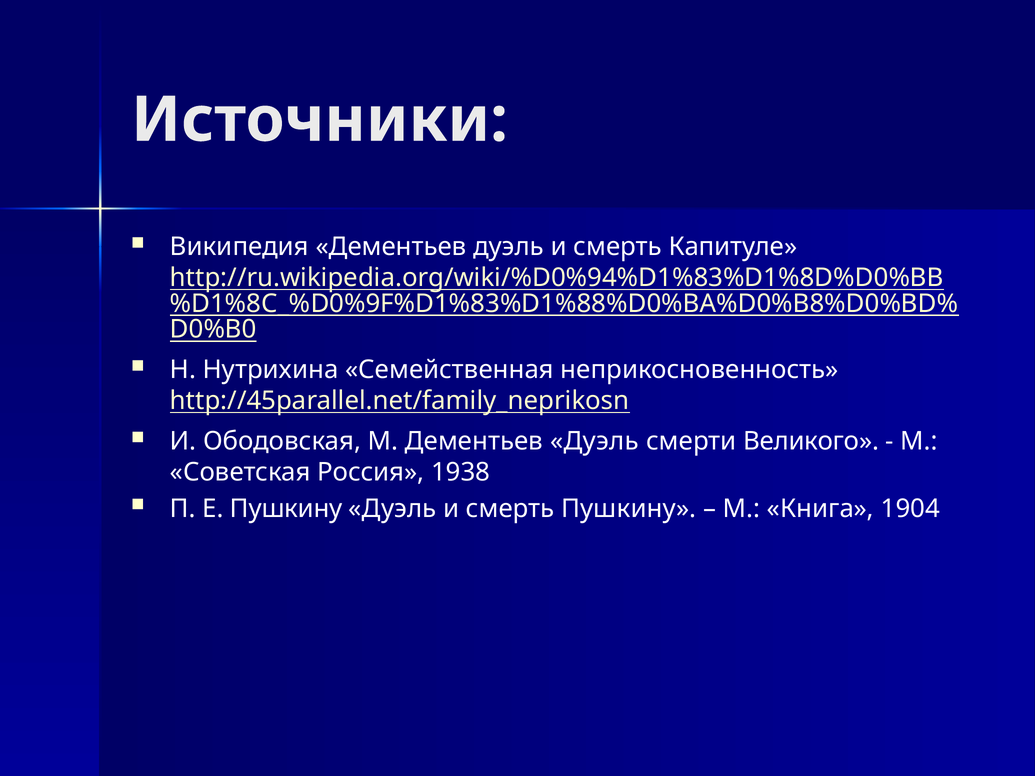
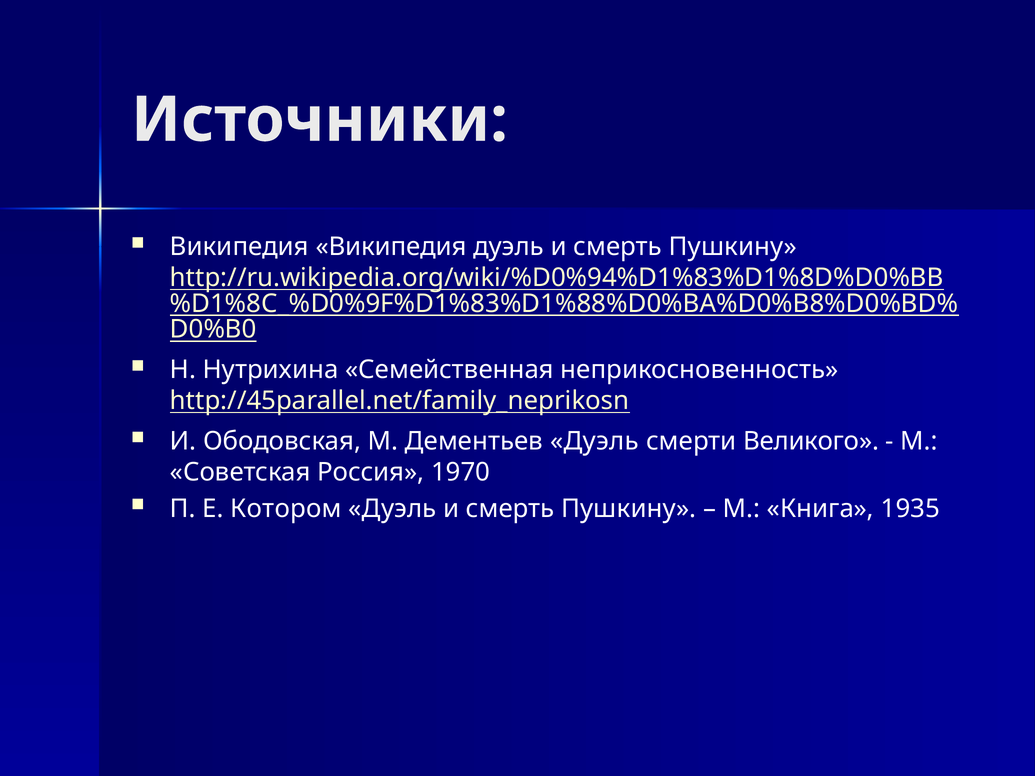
Википедия Дементьев: Дементьев -> Википедия (391, 247)
Капитуле: Капитуле -> Пушкину (733, 247)
1938: 1938 -> 1970 (461, 472)
Е Пушкину: Пушкину -> Котором (286, 509)
1904: 1904 -> 1935 (910, 509)
